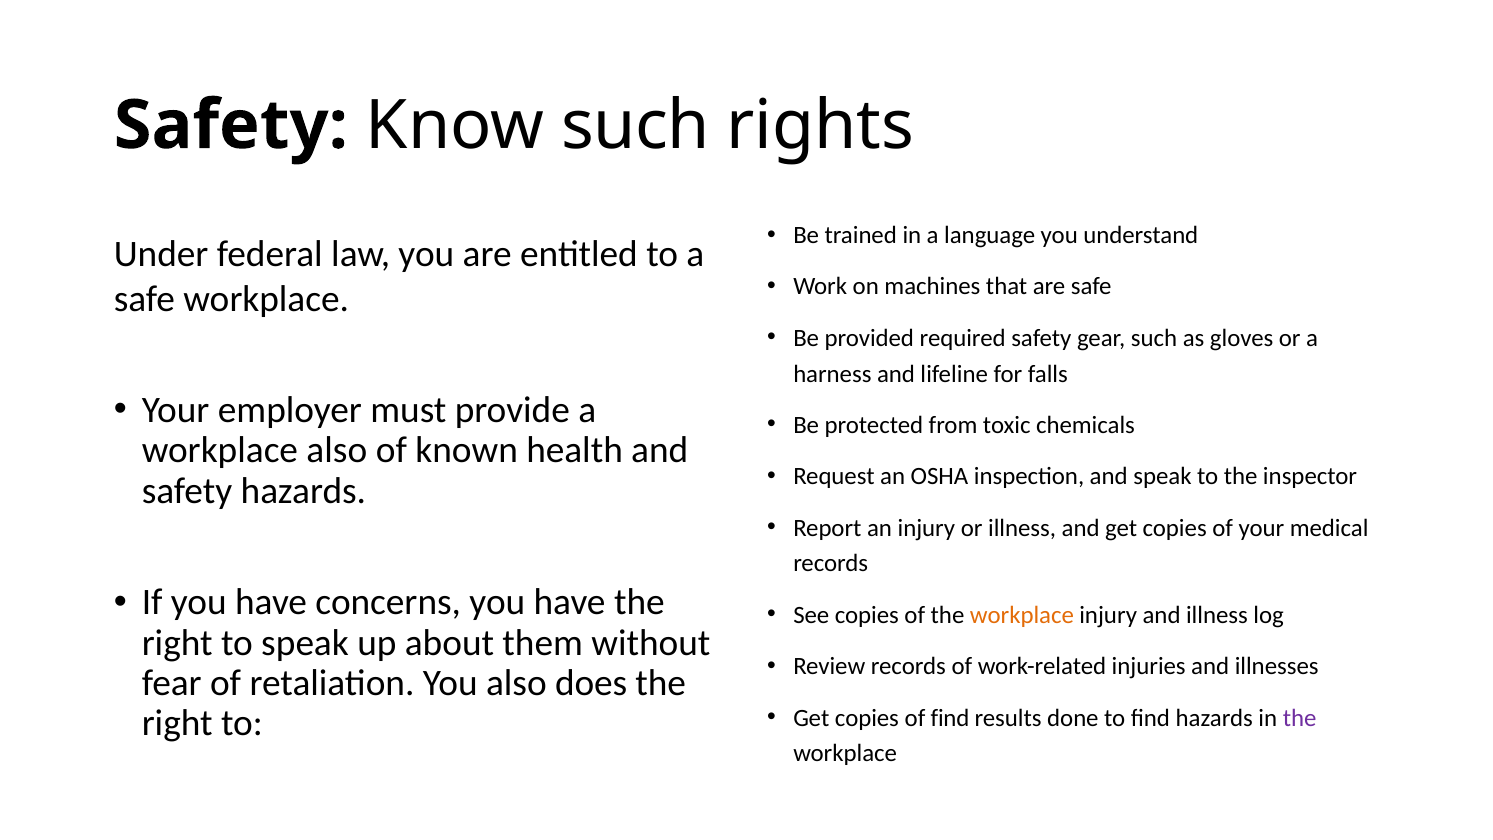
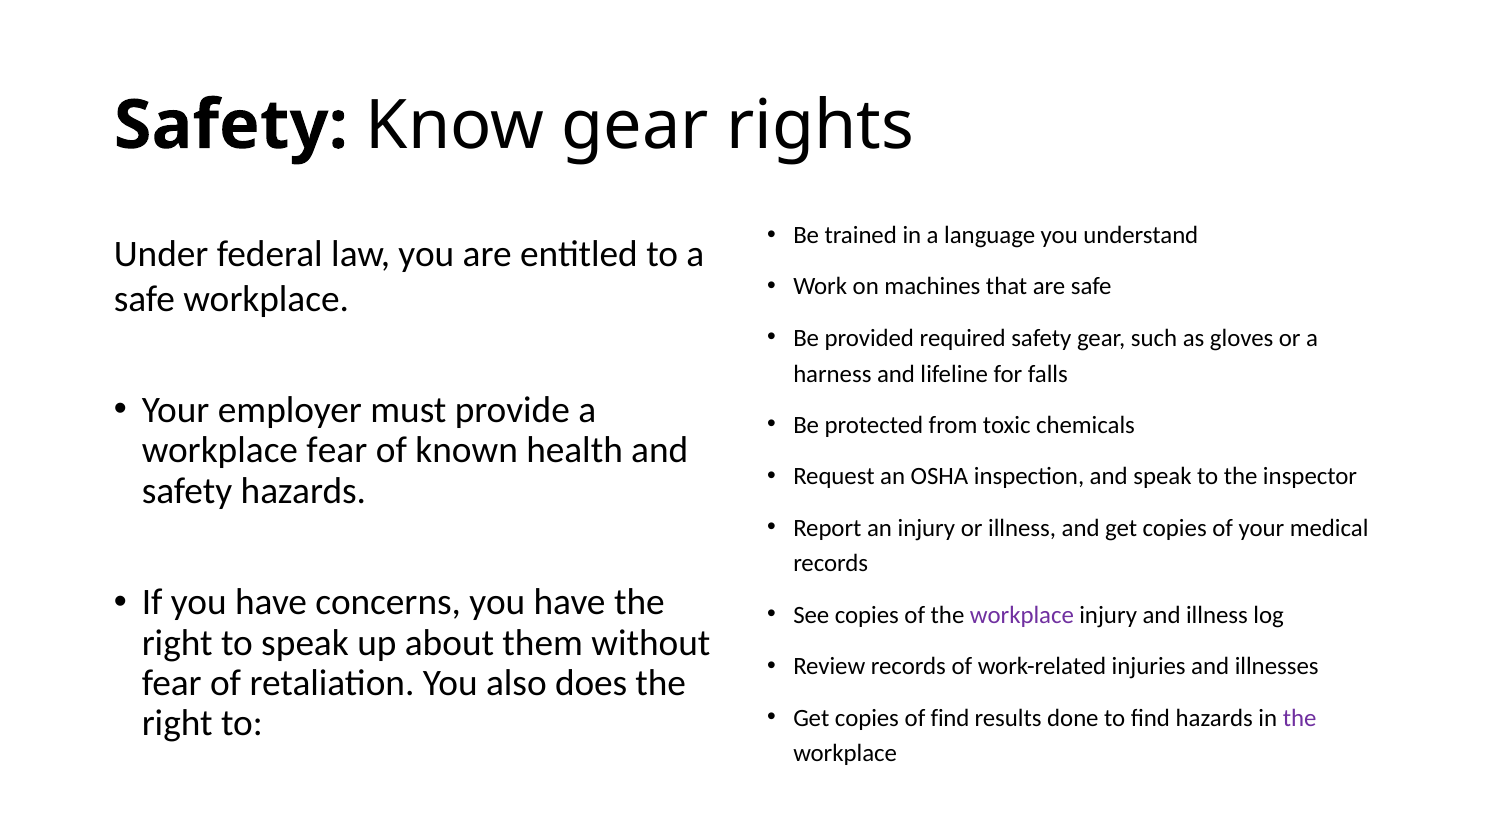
Know such: such -> gear (635, 125)
workplace also: also -> fear (337, 450)
workplace colour: orange -> purple (1022, 615)
